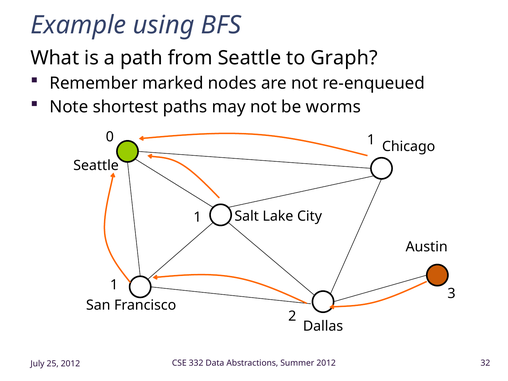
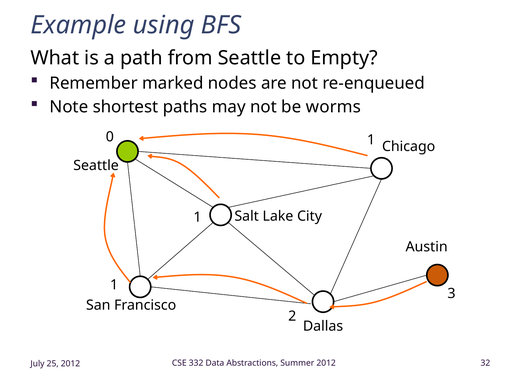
Graph: Graph -> Empty (344, 58)
